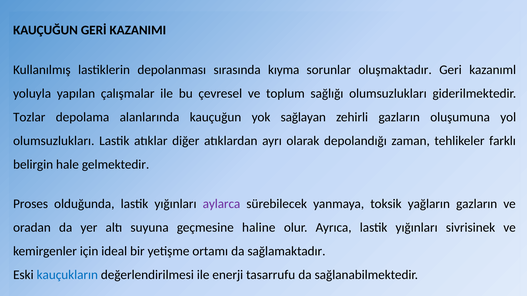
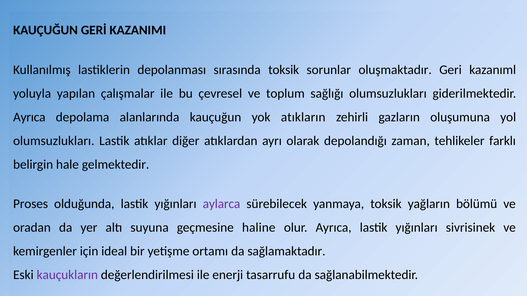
sırasında kıyma: kıyma -> toksik (284, 70)
Tozlar: Tozlar -> Ayrıca (29, 117)
sağlayan: sağlayan -> atıkların (303, 117)
yağların gazların: gazların -> bölümü (477, 204)
kauçukların colour: blue -> purple (67, 275)
